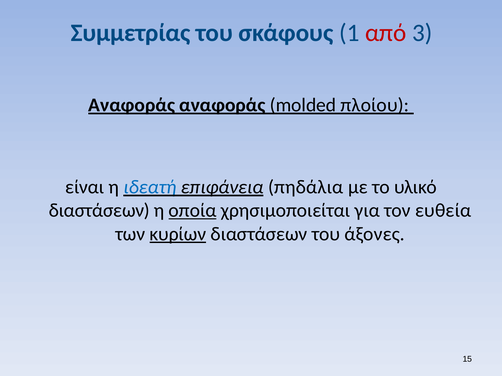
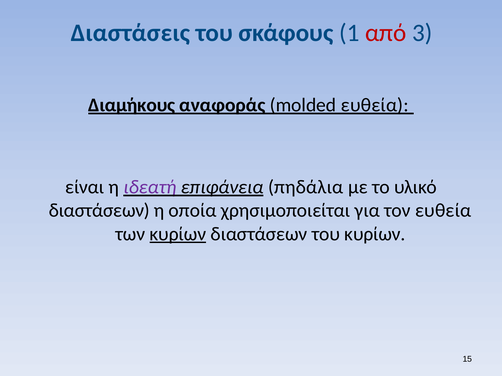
Συμμετρίας: Συμμετρίας -> Διαστάσεις (130, 33)
Αναφοράς: Αναφοράς -> Διαμήκους (132, 105)
molded πλοίου: πλοίου -> ευθεία (375, 105)
ιδεατή colour: blue -> purple (150, 187)
οποία underline: present -> none (193, 211)
του άξονες: άξονες -> κυρίων (375, 234)
